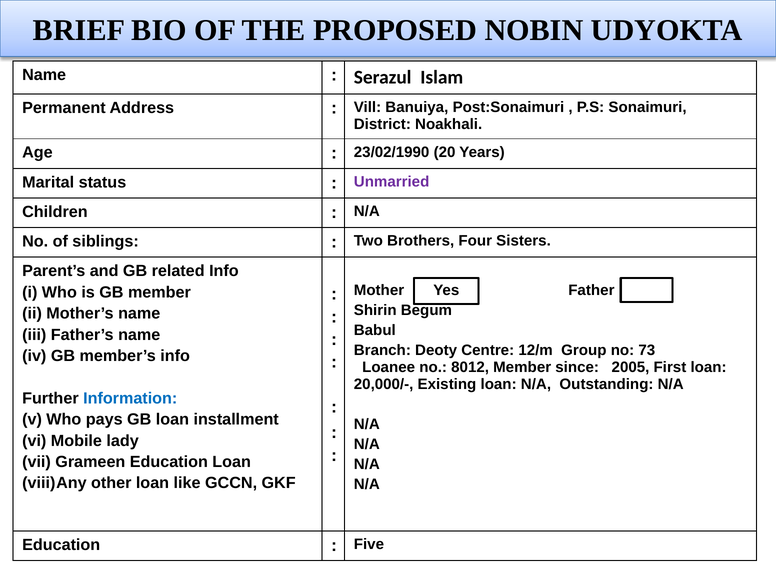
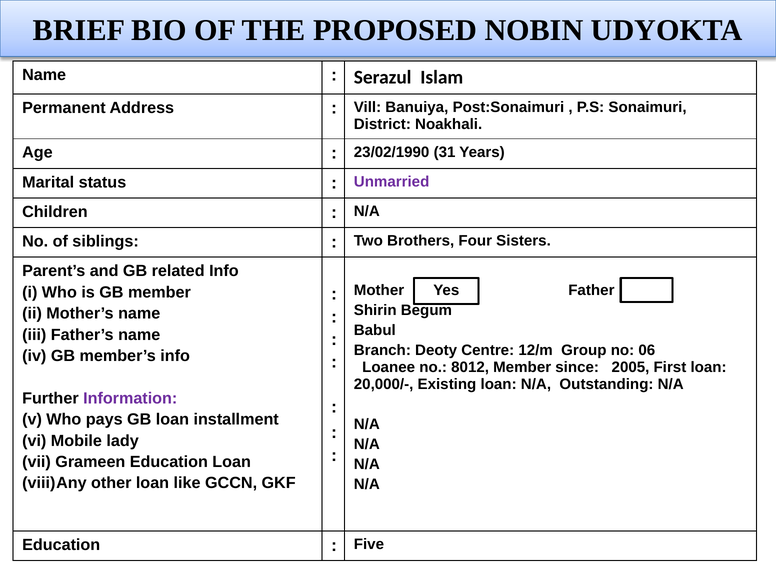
20: 20 -> 31 (445, 152)
73: 73 -> 06 (647, 350)
Information colour: blue -> purple (130, 398)
